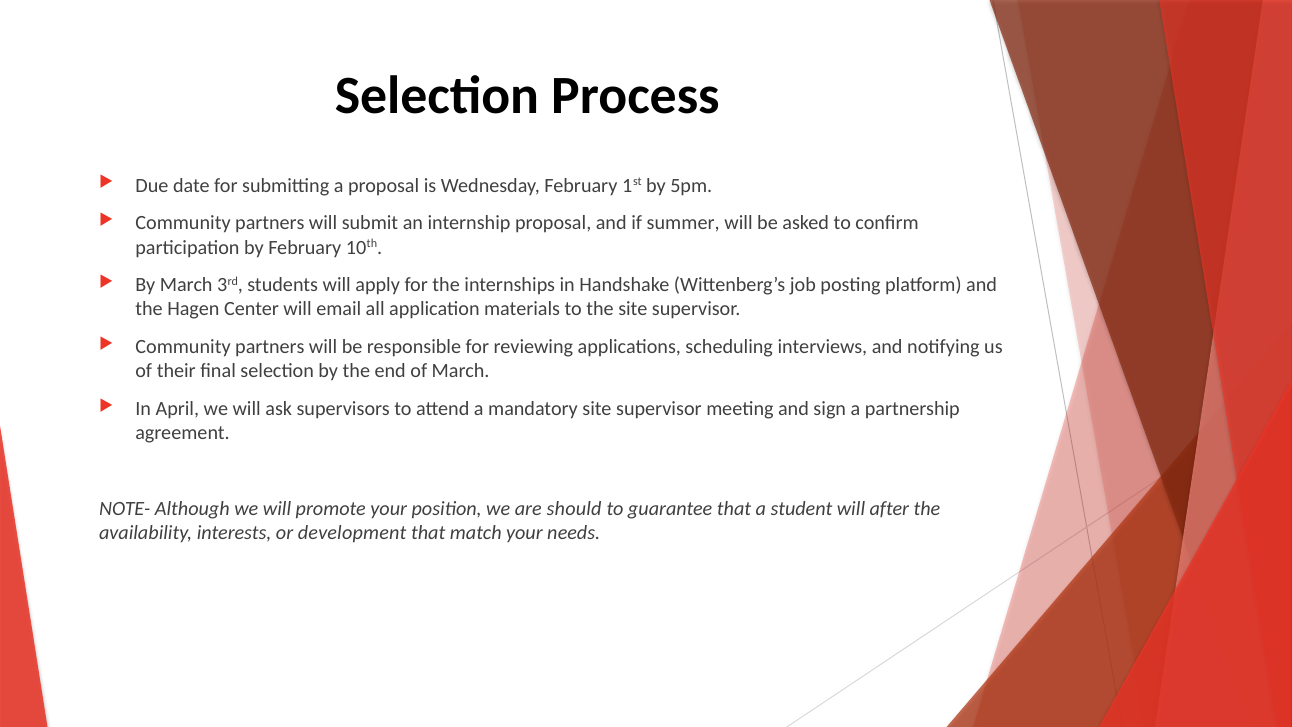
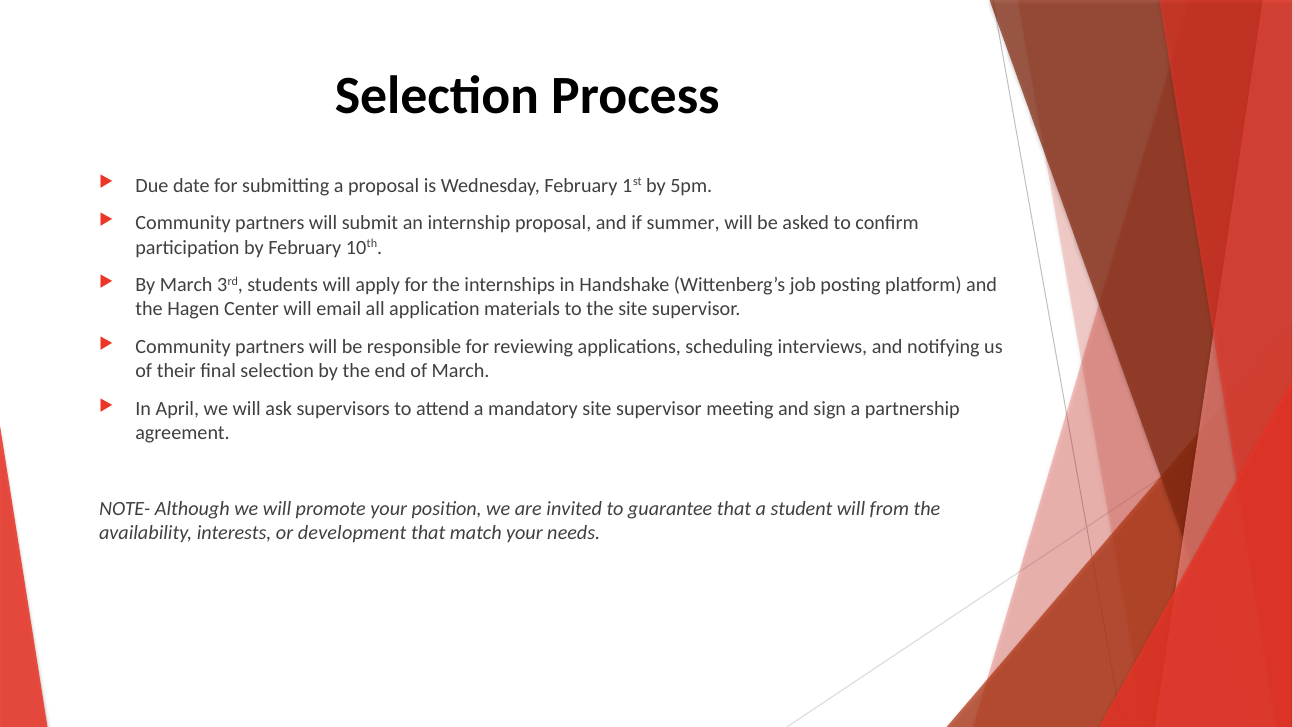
should: should -> invited (574, 508)
after: after -> from (889, 508)
